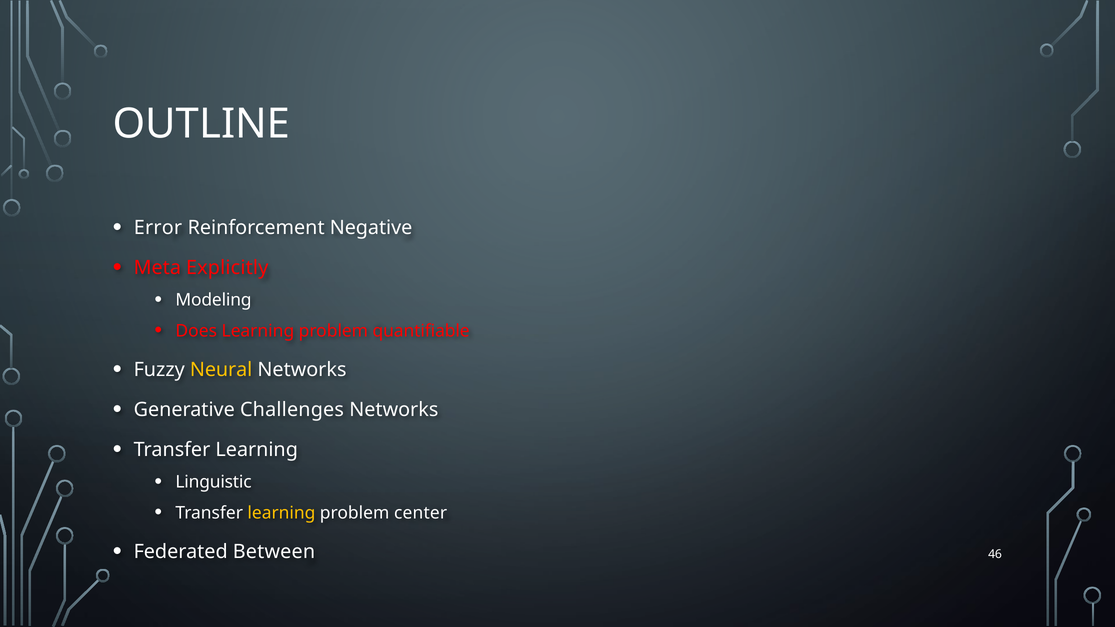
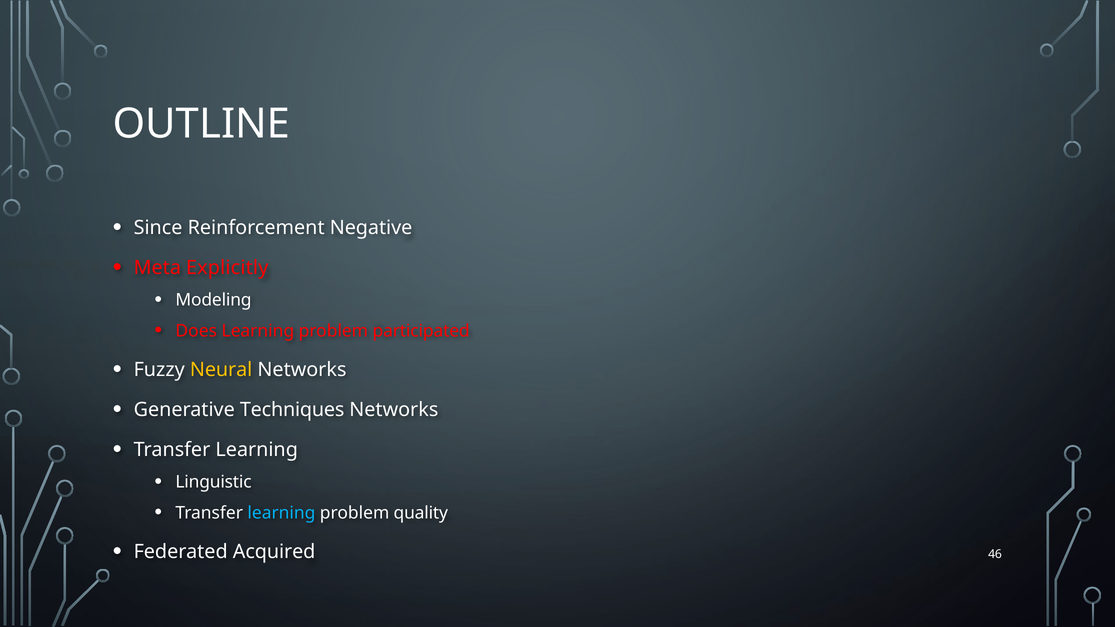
Error: Error -> Since (158, 228)
quantifiable: quantifiable -> participated (421, 331)
Challenges: Challenges -> Techniques (292, 410)
learning colour: yellow -> light blue (281, 513)
center: center -> quality (421, 513)
Between: Between -> Acquired (274, 552)
